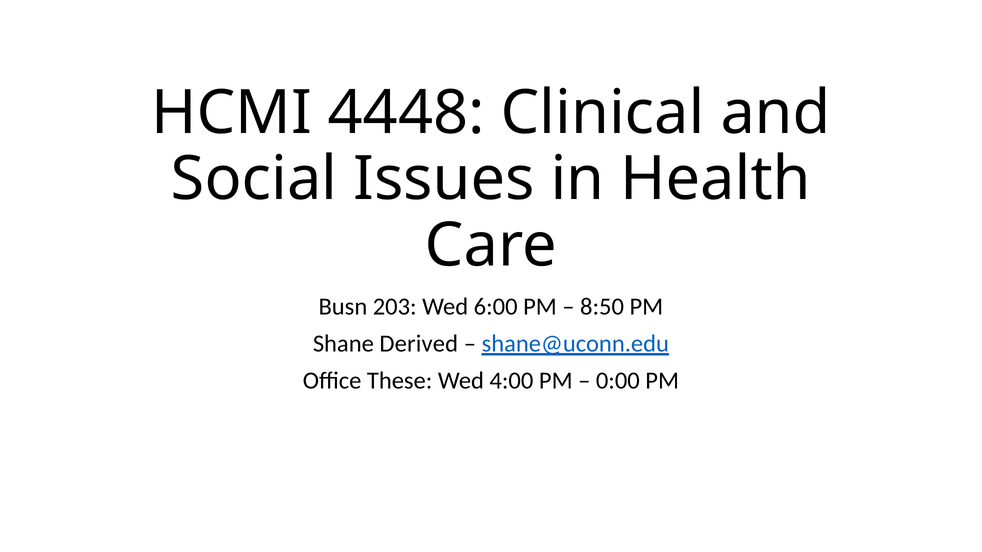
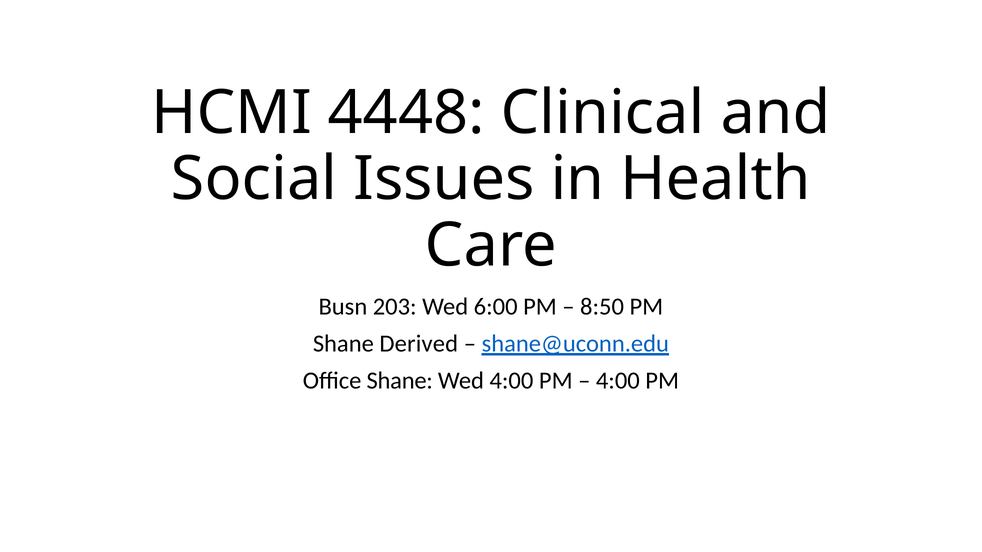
Office These: These -> Shane (400, 381)
0:00: 0:00 -> 4:00 (618, 381)
